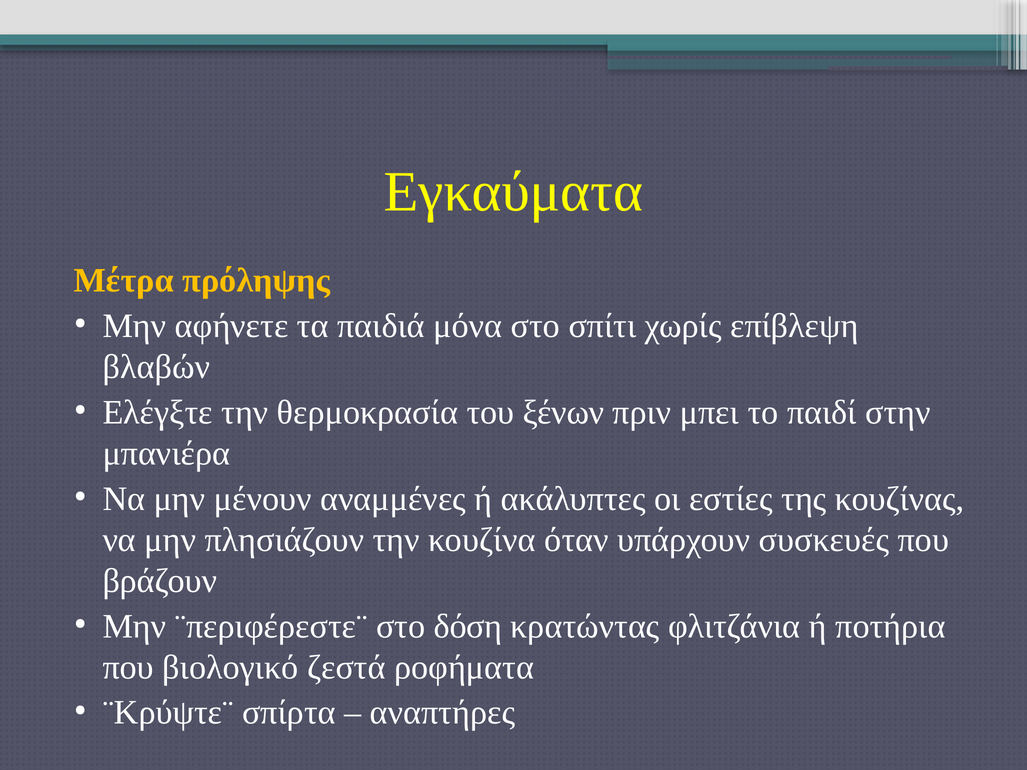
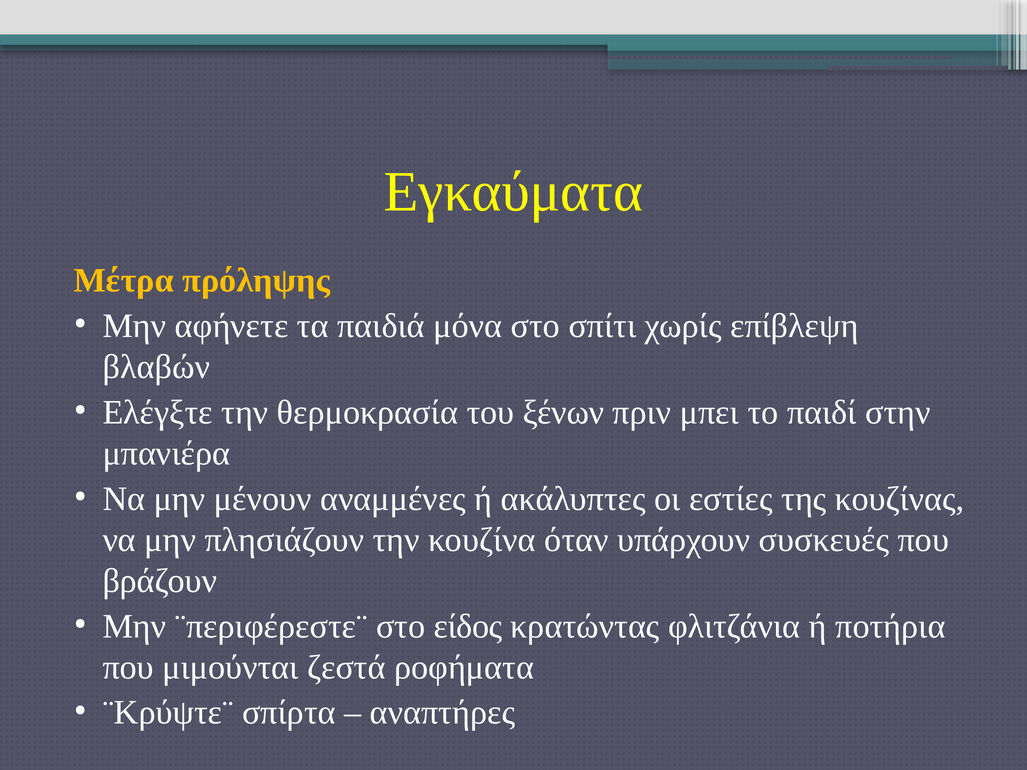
δόση: δόση -> είδος (468, 626)
βιολογικό: βιολογικό -> μιμούνται (230, 667)
